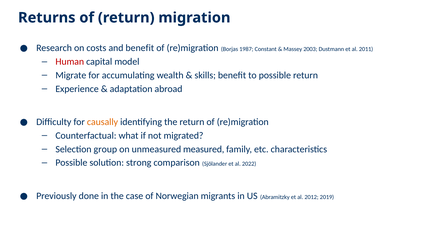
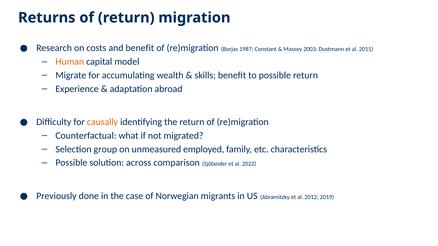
Human colour: red -> orange (70, 62)
measured: measured -> employed (204, 149)
strong: strong -> across (139, 163)
